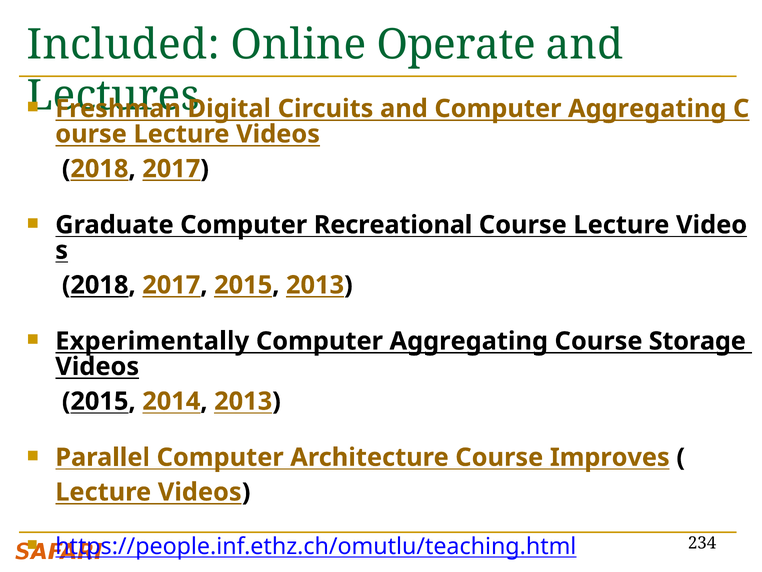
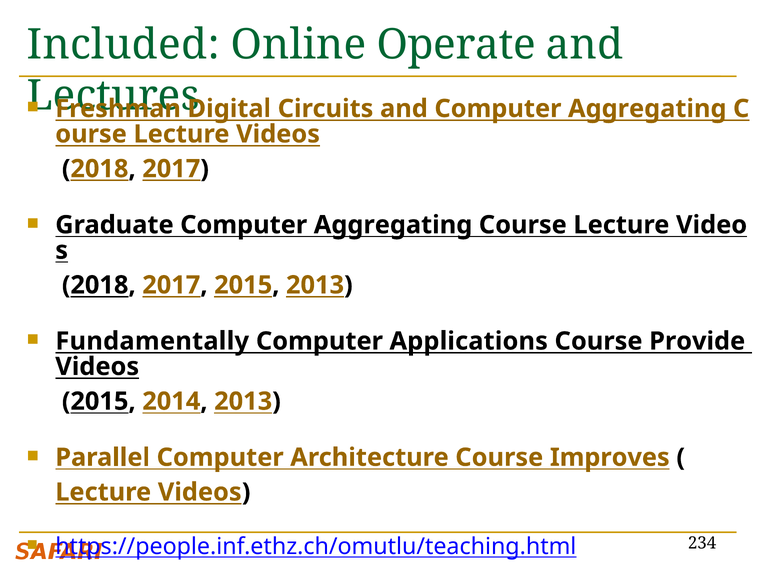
Graduate Computer Recreational: Recreational -> Aggregating (393, 225)
Experimentally: Experimentally -> Fundamentally (152, 341)
Aggregating: Aggregating -> Applications (469, 341)
Storage: Storage -> Provide (697, 341)
